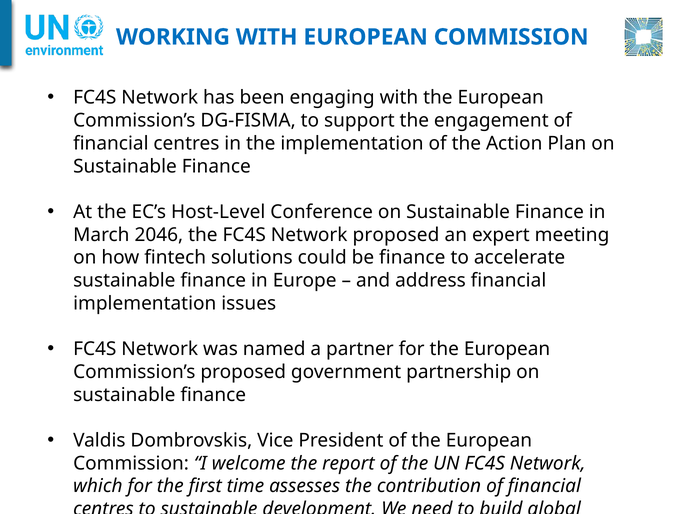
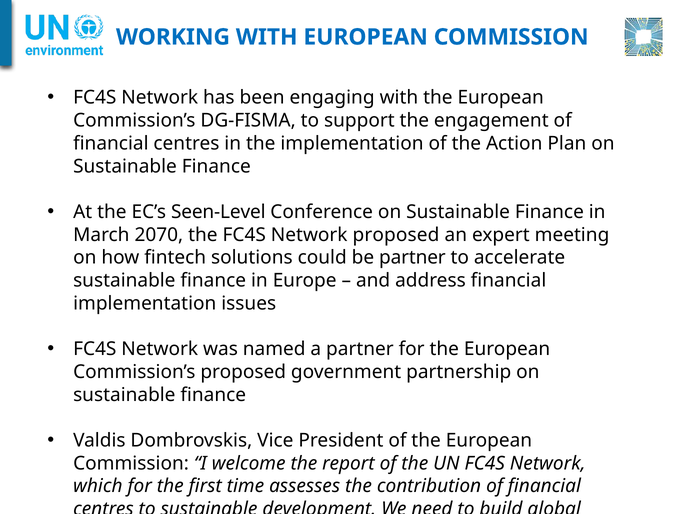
Host-Level: Host-Level -> Seen-Level (218, 212)
2046: 2046 -> 2070 (159, 235)
be finance: finance -> partner (412, 258)
